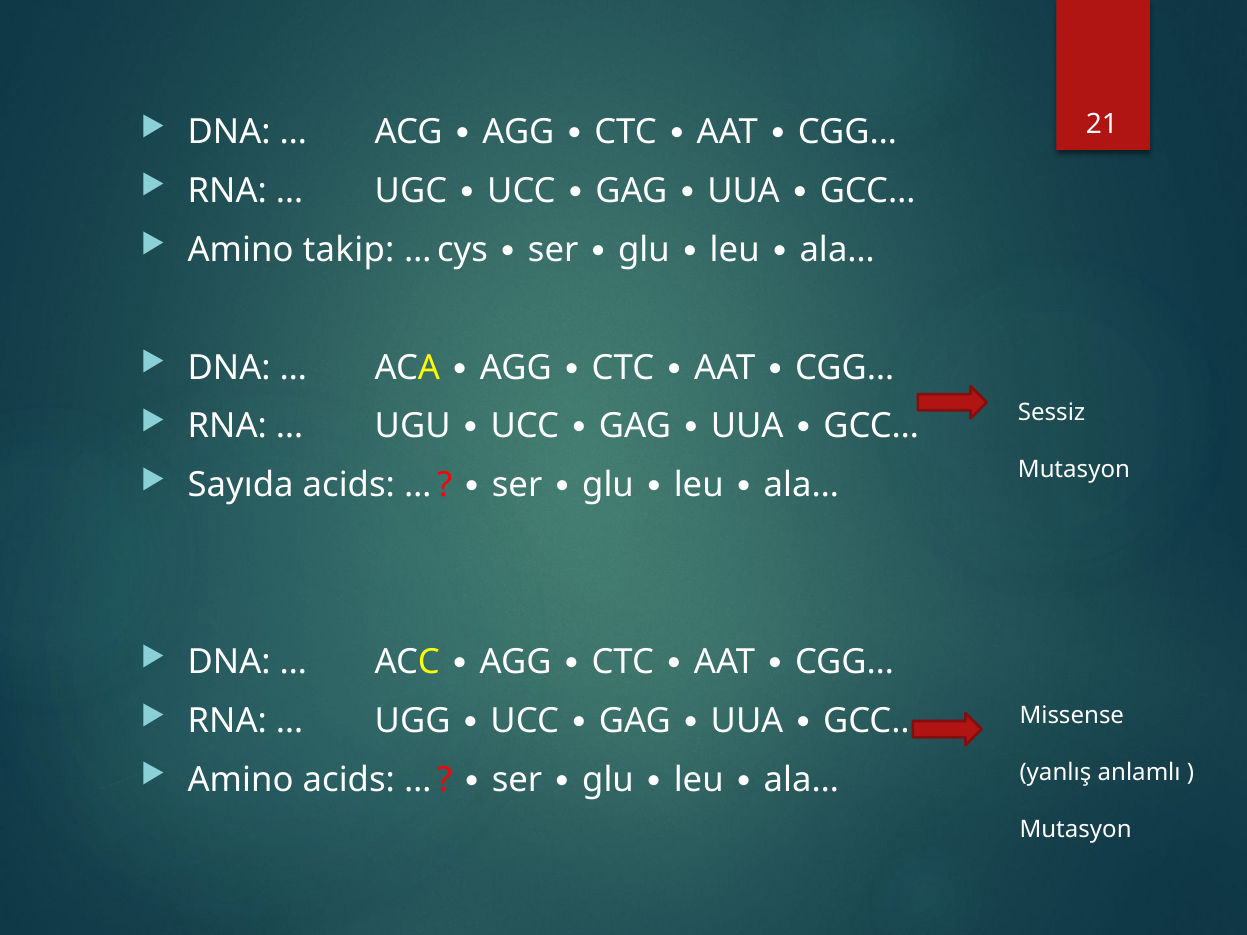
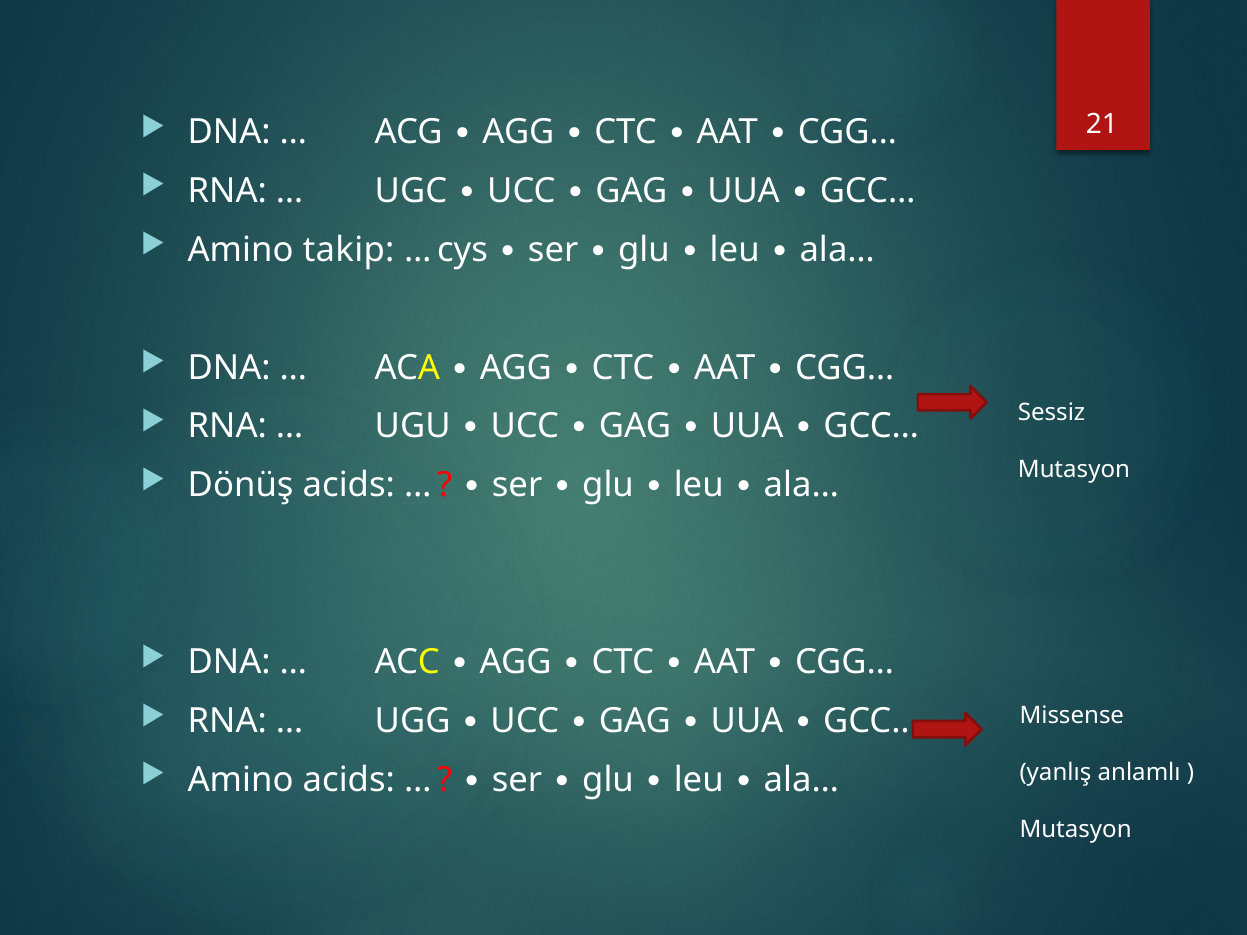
Sayıda: Sayıda -> Dönüş (241, 485)
